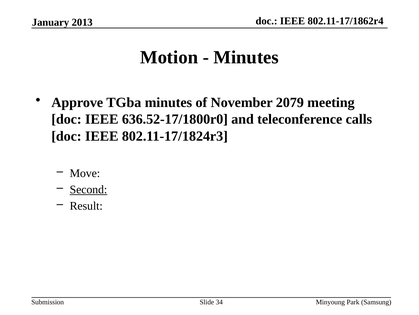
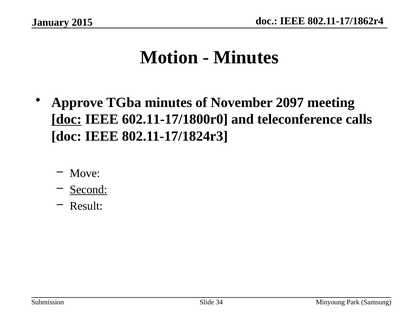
2013: 2013 -> 2015 (82, 22)
2079: 2079 -> 2097 (290, 102)
doc underline: none -> present (66, 119)
636.52-17/1800r0: 636.52-17/1800r0 -> 602.11-17/1800r0 (175, 119)
